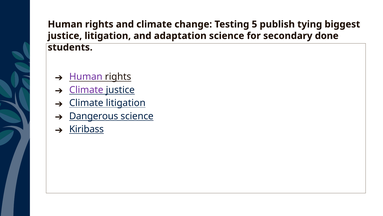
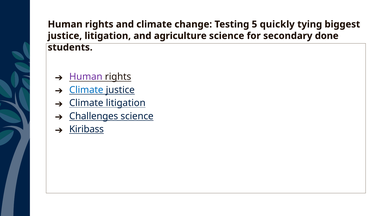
publish: publish -> quickly (277, 24)
adaptation: adaptation -> agriculture (180, 36)
Climate colour: purple -> blue (86, 90)
Dangerous: Dangerous -> Challenges (94, 116)
